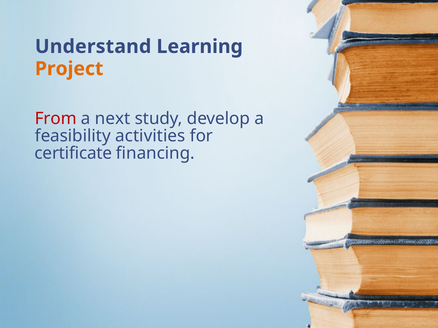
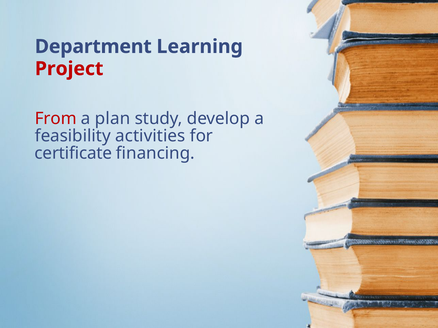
Understand: Understand -> Department (93, 47)
Project colour: orange -> red (69, 69)
next: next -> plan (113, 119)
